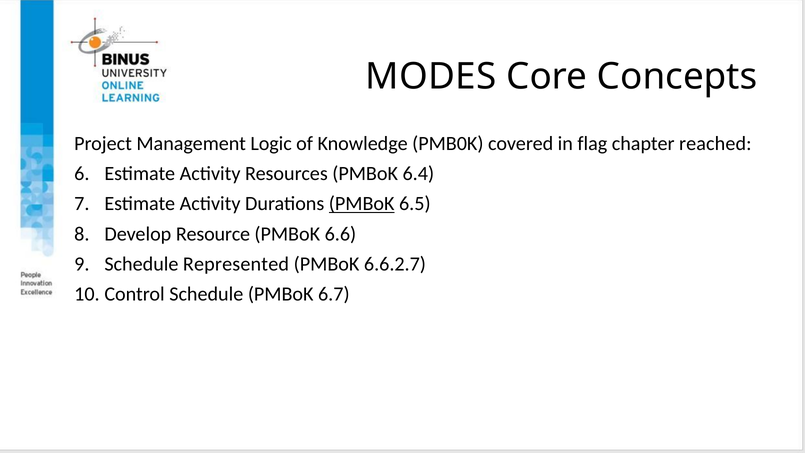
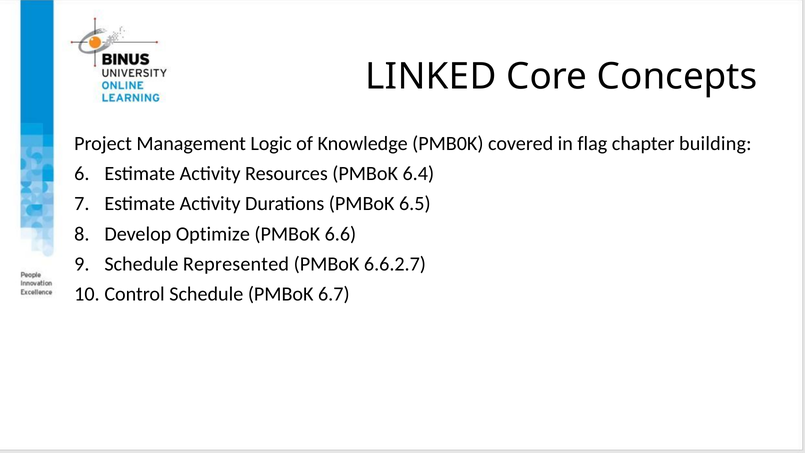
MODES: MODES -> LINKED (431, 77)
reached: reached -> building (715, 143)
PMBoK underline: present -> none (362, 204)
Resource: Resource -> Optimize (213, 234)
